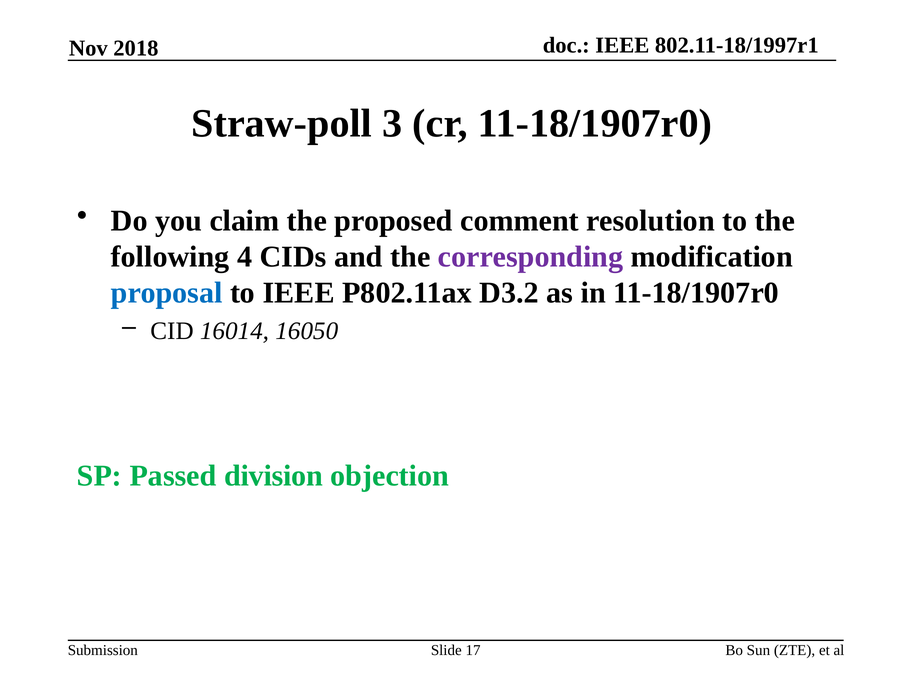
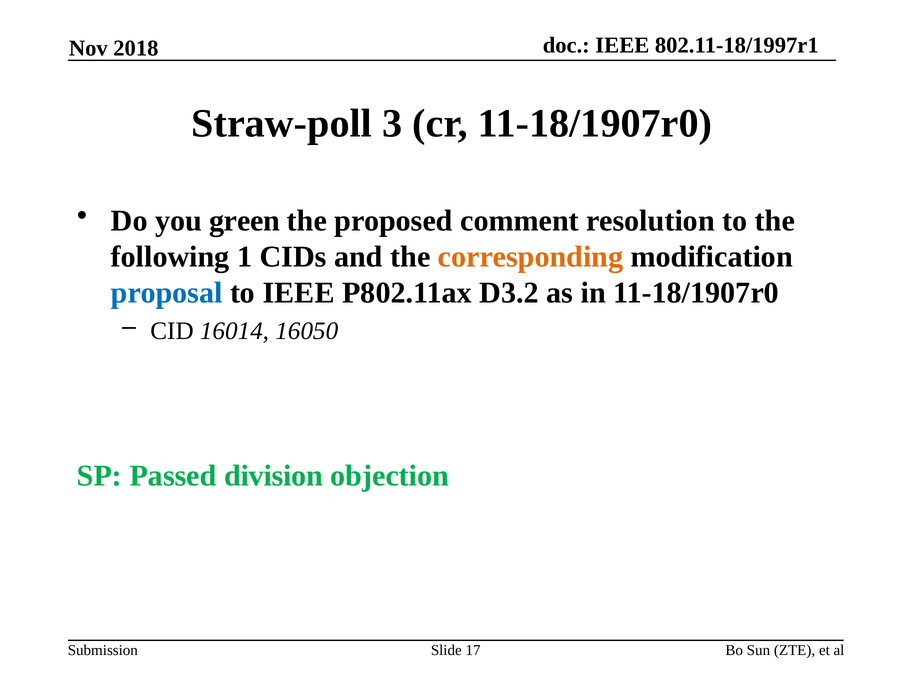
claim: claim -> green (245, 221)
4: 4 -> 1 (245, 257)
corresponding colour: purple -> orange (531, 257)
